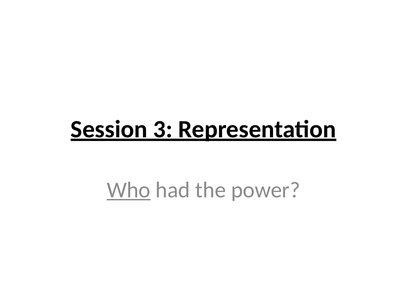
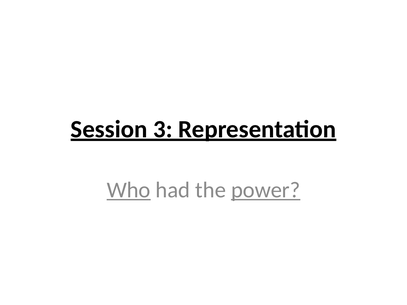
power underline: none -> present (266, 190)
